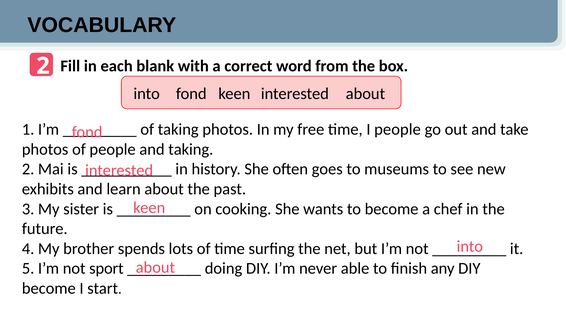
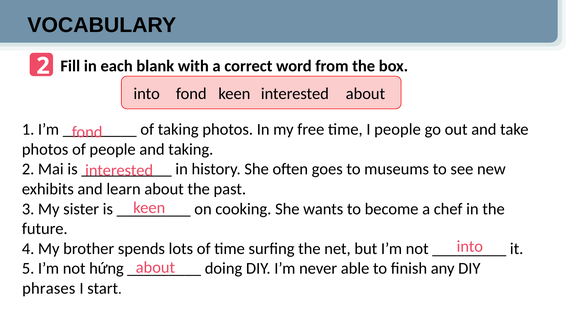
sport: sport -> hứng (106, 268)
become: become -> phrases (49, 288)
